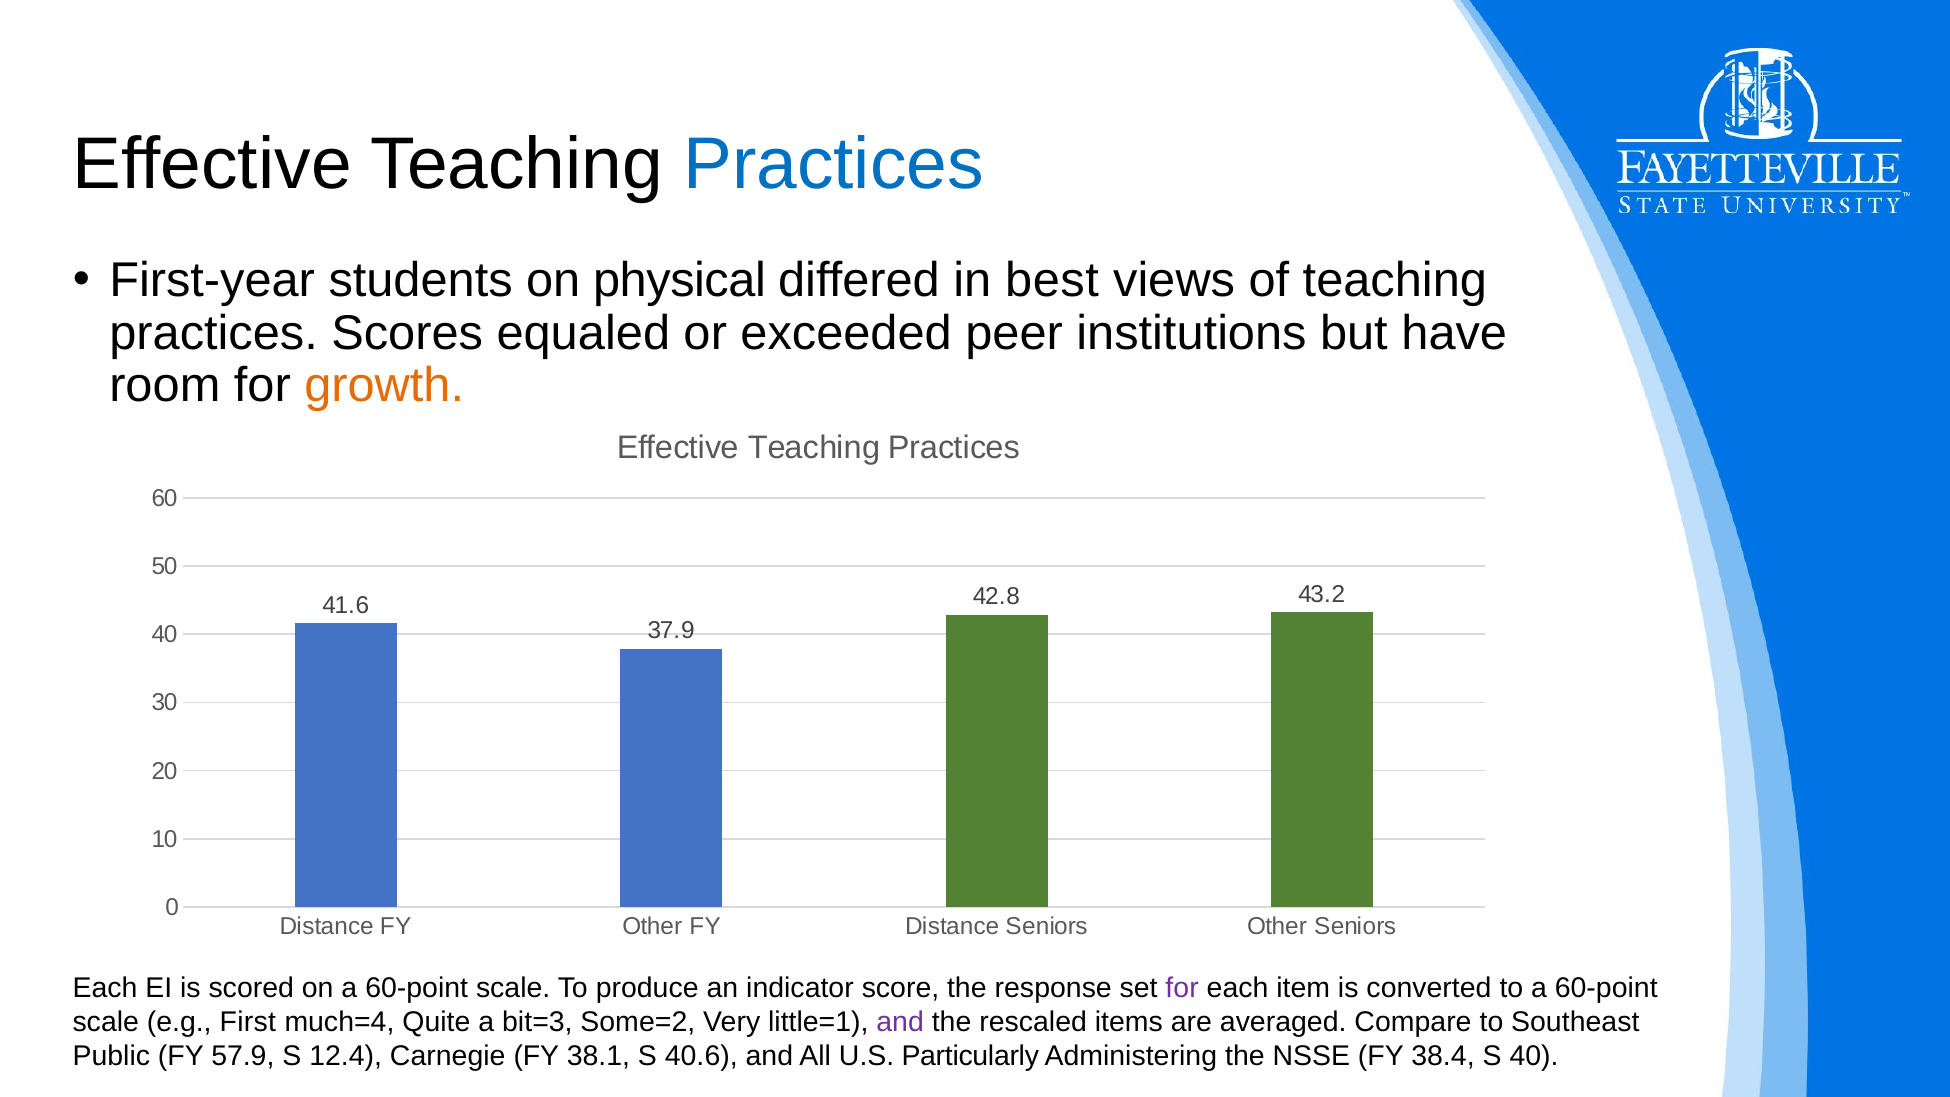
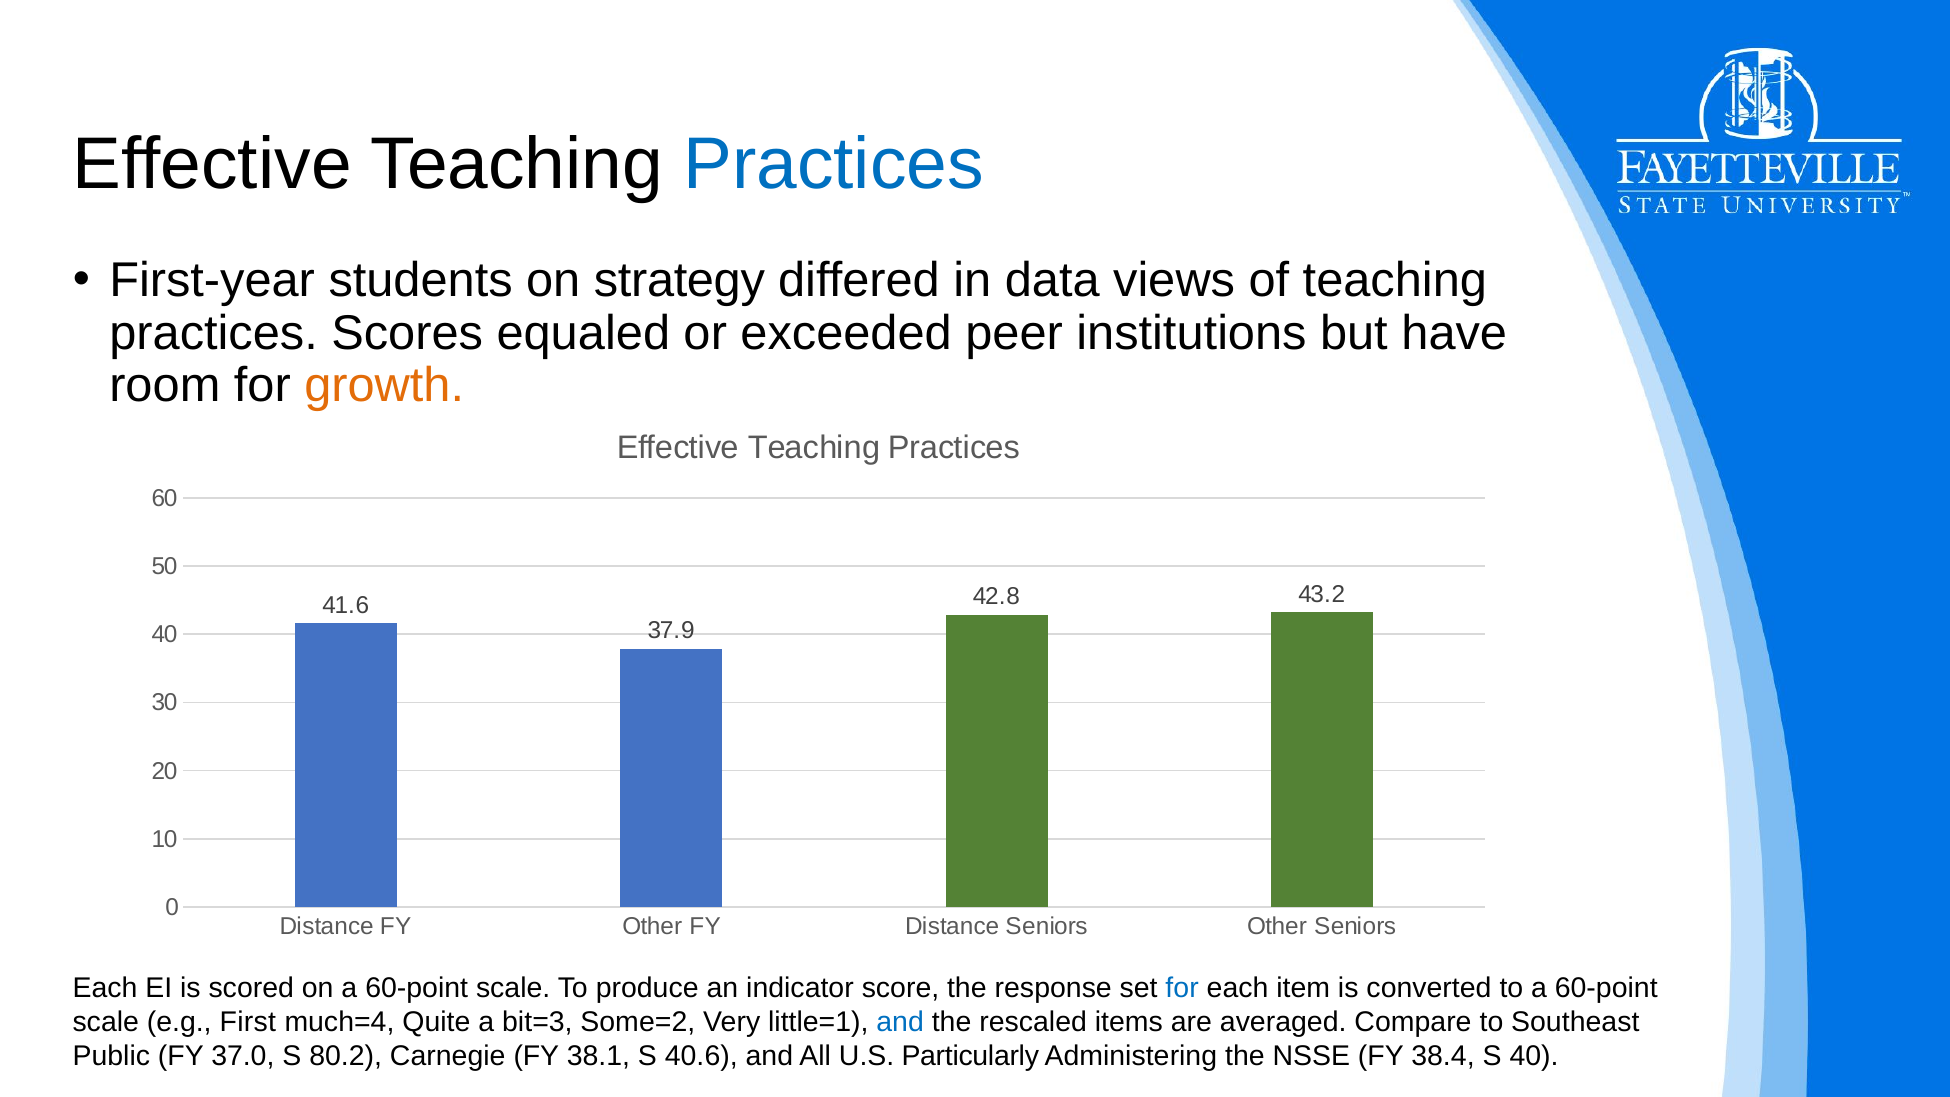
physical: physical -> strategy (679, 280)
best: best -> data (1052, 280)
for colour: purple -> blue (1182, 988)
and colour: purple -> blue (900, 1022)
57.9: 57.9 -> 37.0 (243, 1056)
12.4: 12.4 -> 80.2 (346, 1056)
